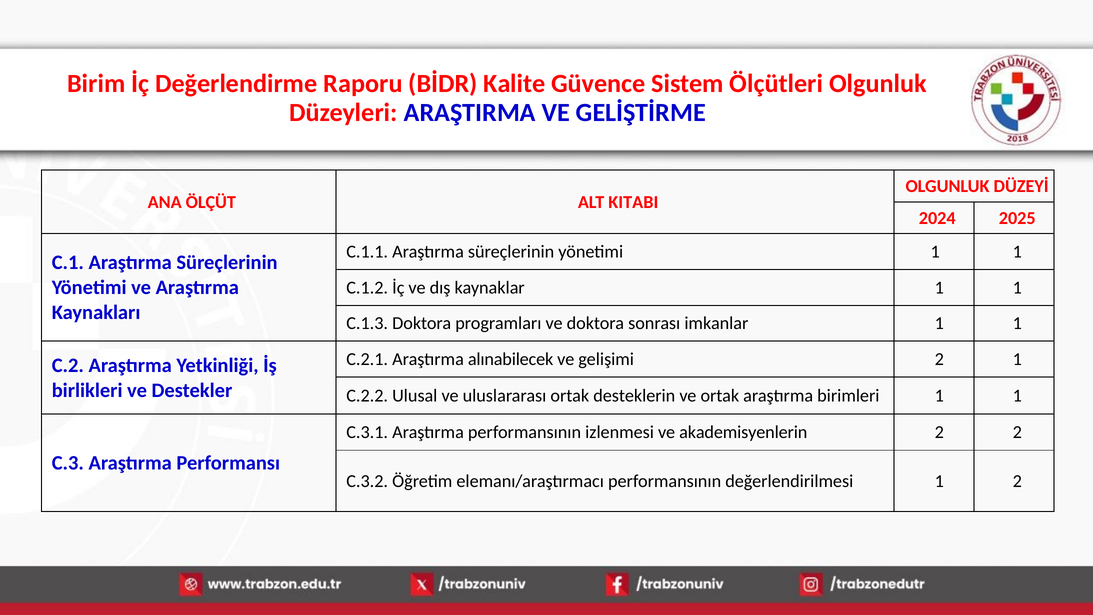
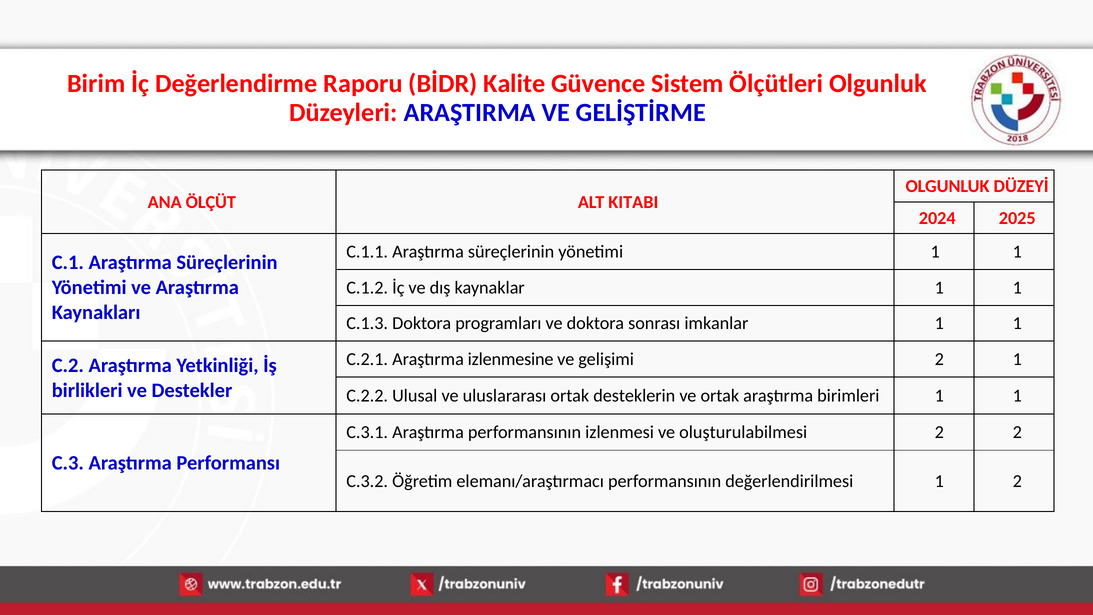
alınabilecek: alınabilecek -> izlenmesine (511, 359)
akademisyenlerin: akademisyenlerin -> oluşturulabilmesi (743, 432)
